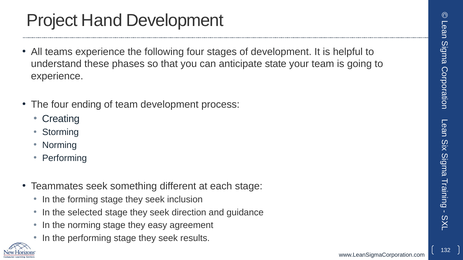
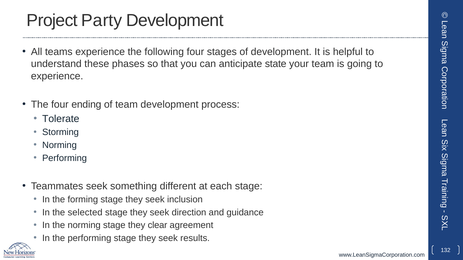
Hand: Hand -> Party (102, 21)
Creating: Creating -> Tolerate (61, 119)
easy: easy -> clear (158, 226)
